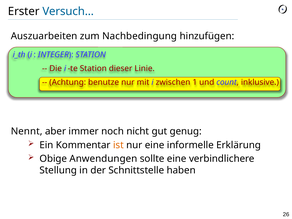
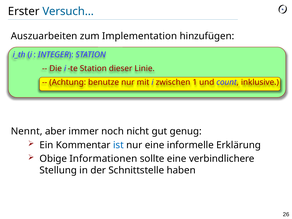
Nachbedingung: Nachbedingung -> Implementation (140, 36)
ist colour: orange -> blue (118, 145)
Anwendungen: Anwendungen -> Informationen (103, 159)
